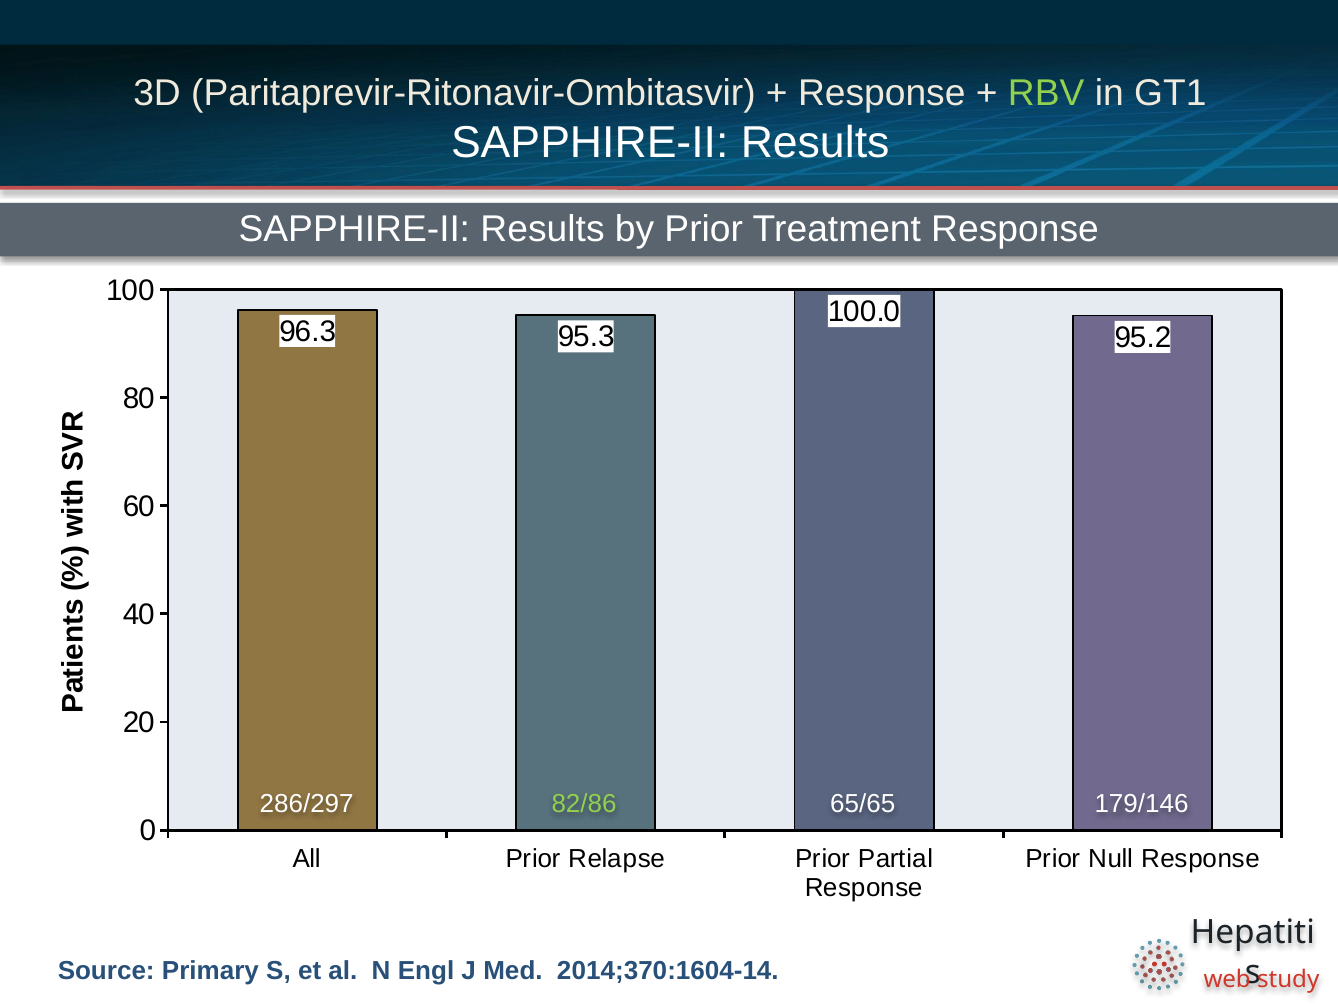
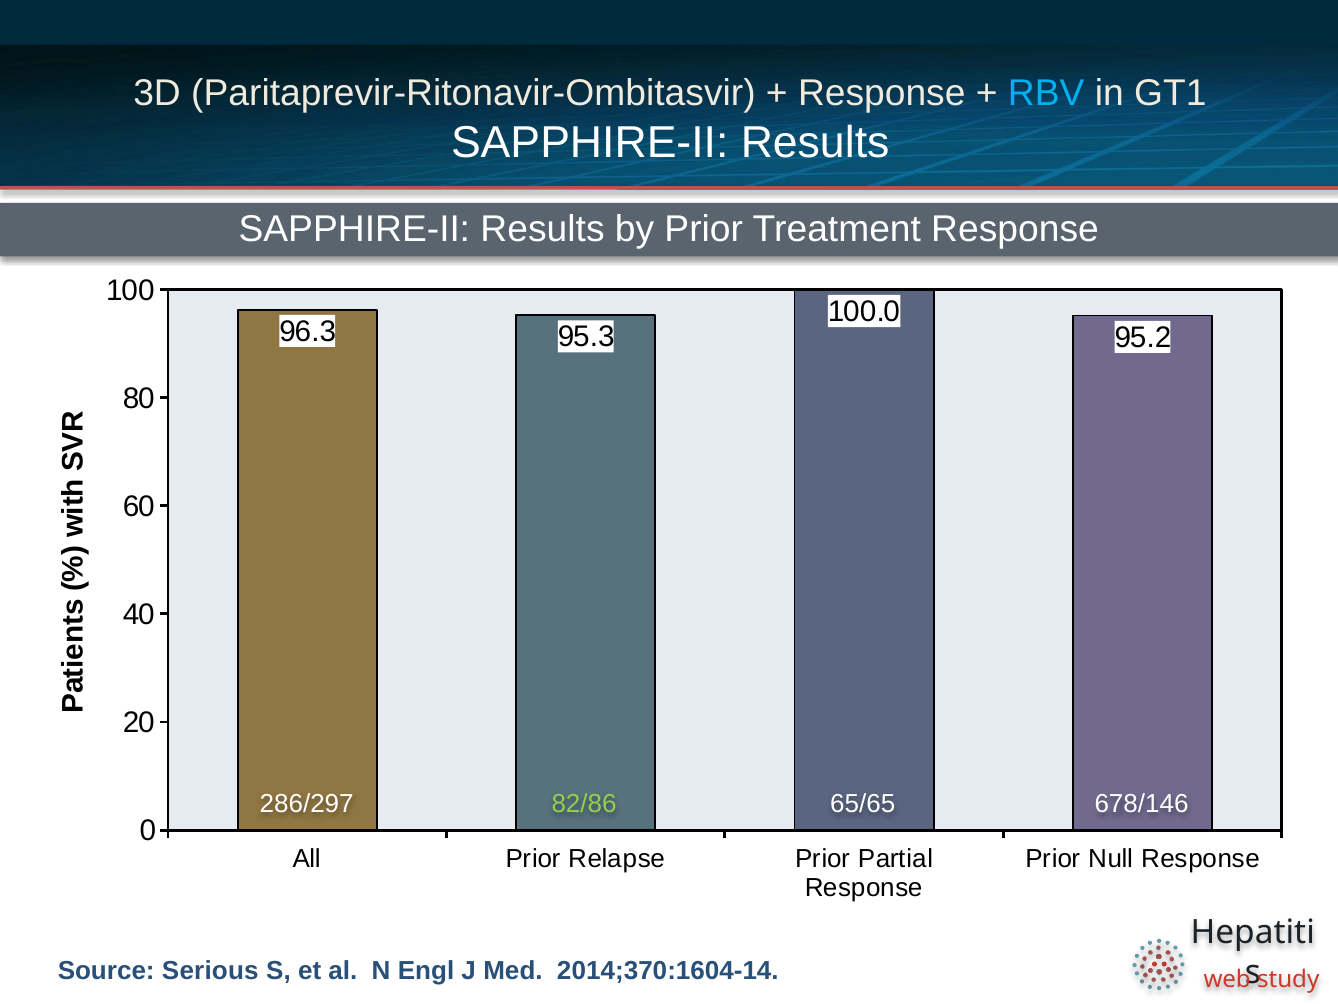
RBV colour: light green -> light blue (1046, 93)
179/146: 179/146 -> 678/146 (1142, 803)
Primary: Primary -> Serious (210, 971)
